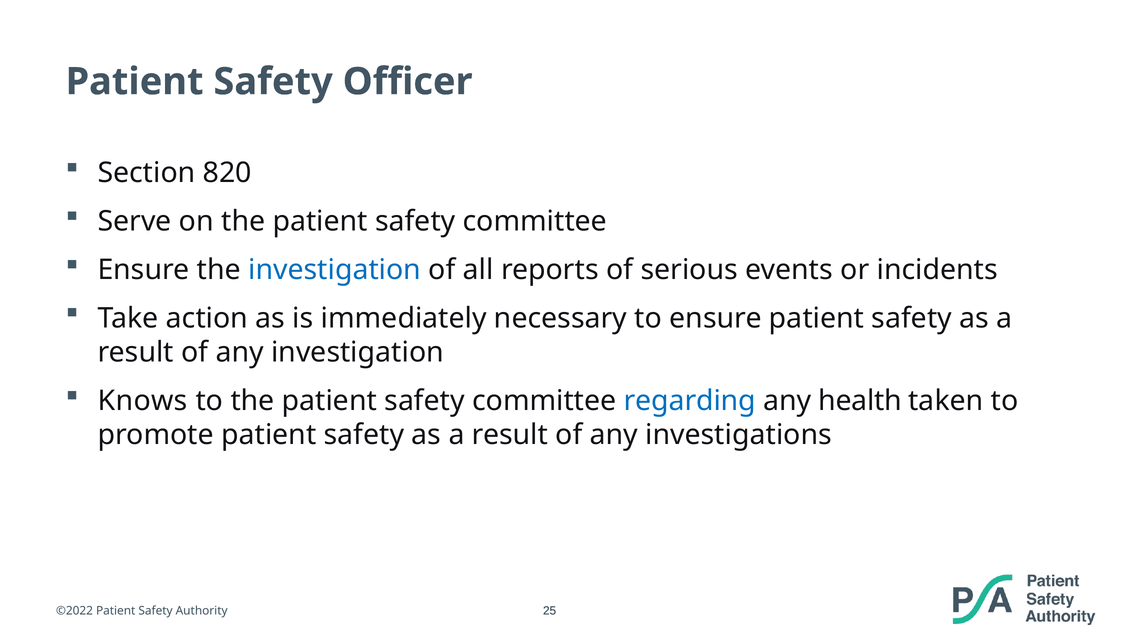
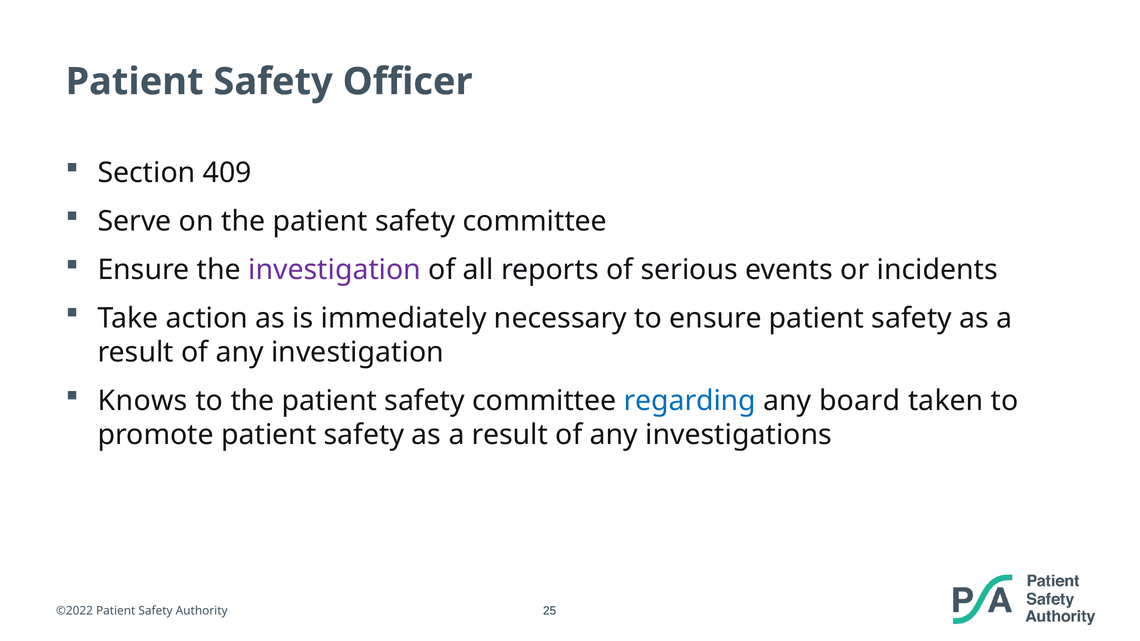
820: 820 -> 409 (227, 173)
investigation colour: blue -> purple (335, 270)
health: health -> board (860, 401)
